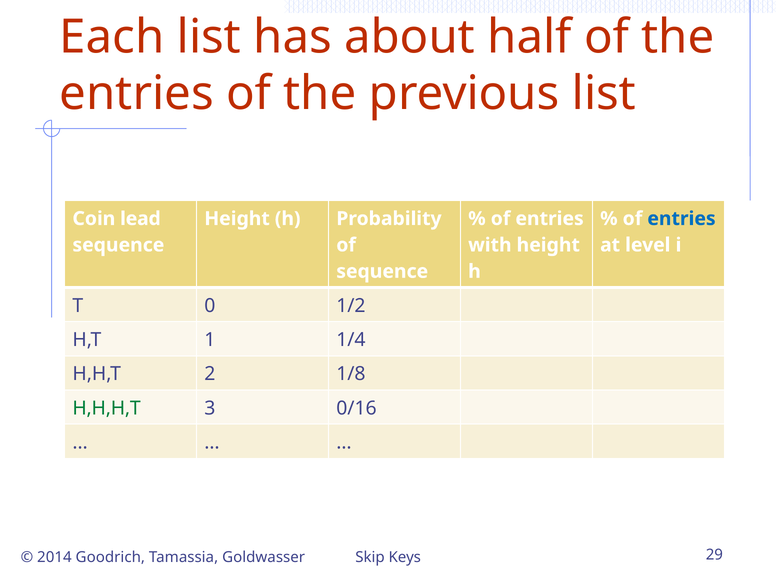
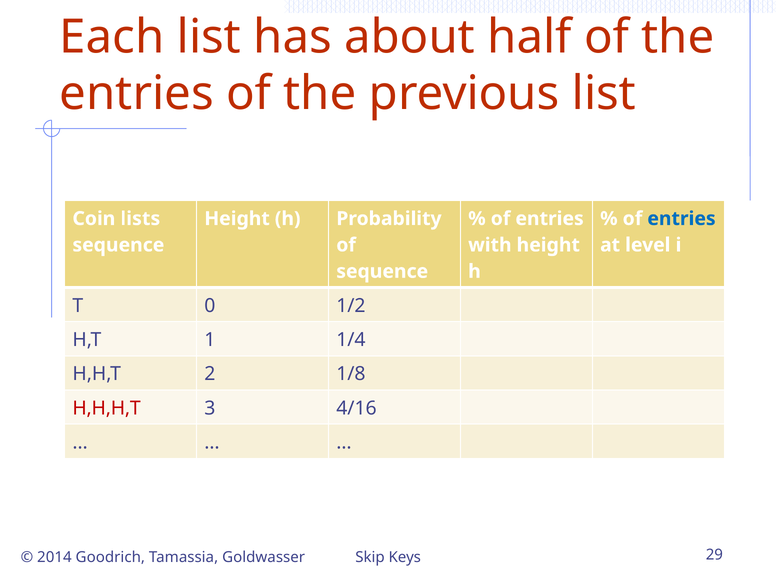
lead: lead -> lists (140, 219)
H,H,H,T colour: green -> red (107, 408)
0/16: 0/16 -> 4/16 (356, 408)
